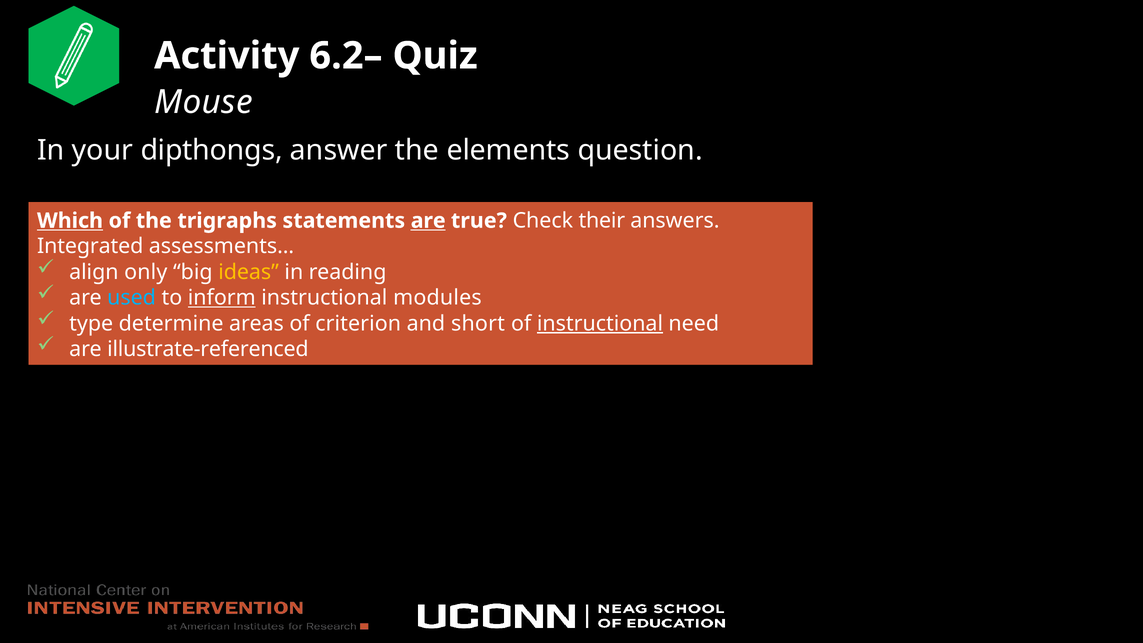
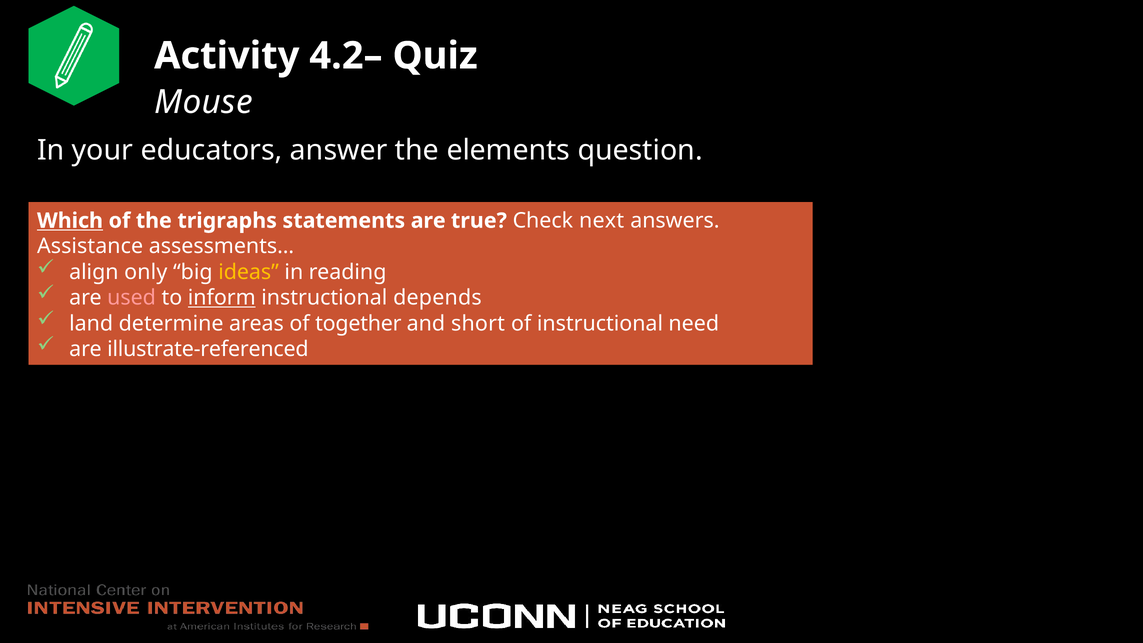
6.2–: 6.2– -> 4.2– (346, 56)
dipthongs: dipthongs -> educators (212, 151)
are underline: present -> none (428, 221)
their: their -> next (602, 221)
Integrated: Integrated -> Assistance (90, 246)
used colour: light blue -> pink (132, 298)
modules: modules -> depends (437, 298)
type: type -> land (91, 324)
criterion: criterion -> together (358, 324)
instructional underline: present -> none (600, 324)
